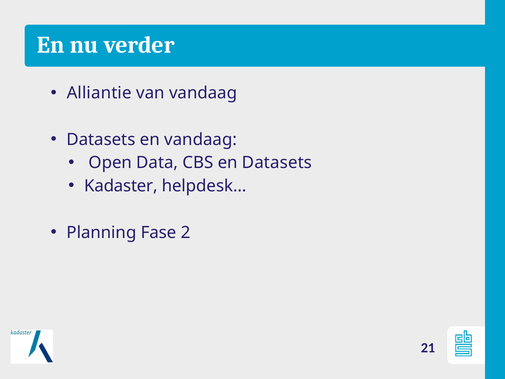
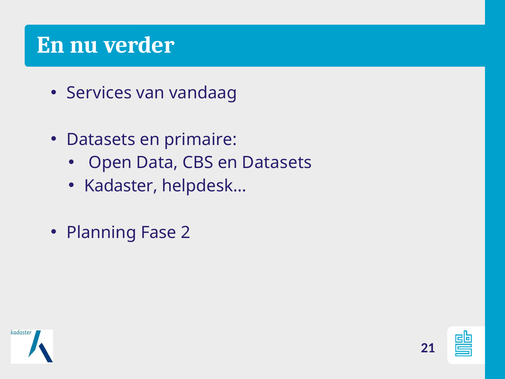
Alliantie: Alliantie -> Services (99, 93)
en vandaag: vandaag -> primaire (201, 139)
